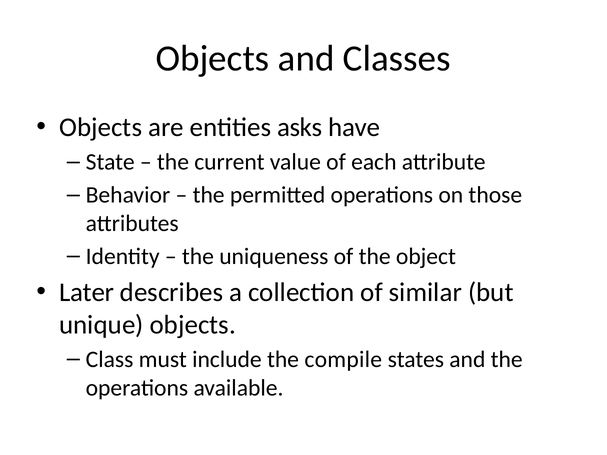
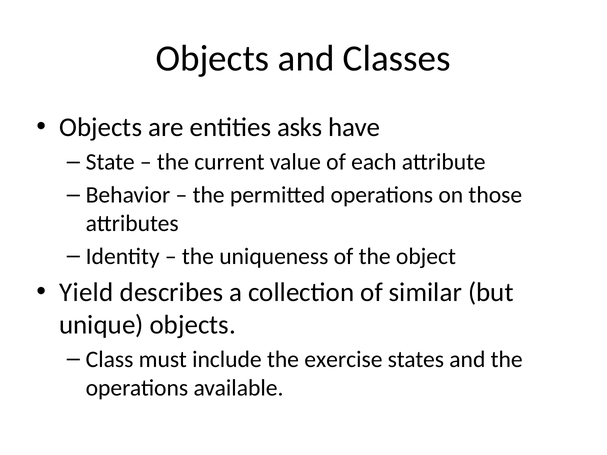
Later: Later -> Yield (86, 292)
compile: compile -> exercise (343, 360)
